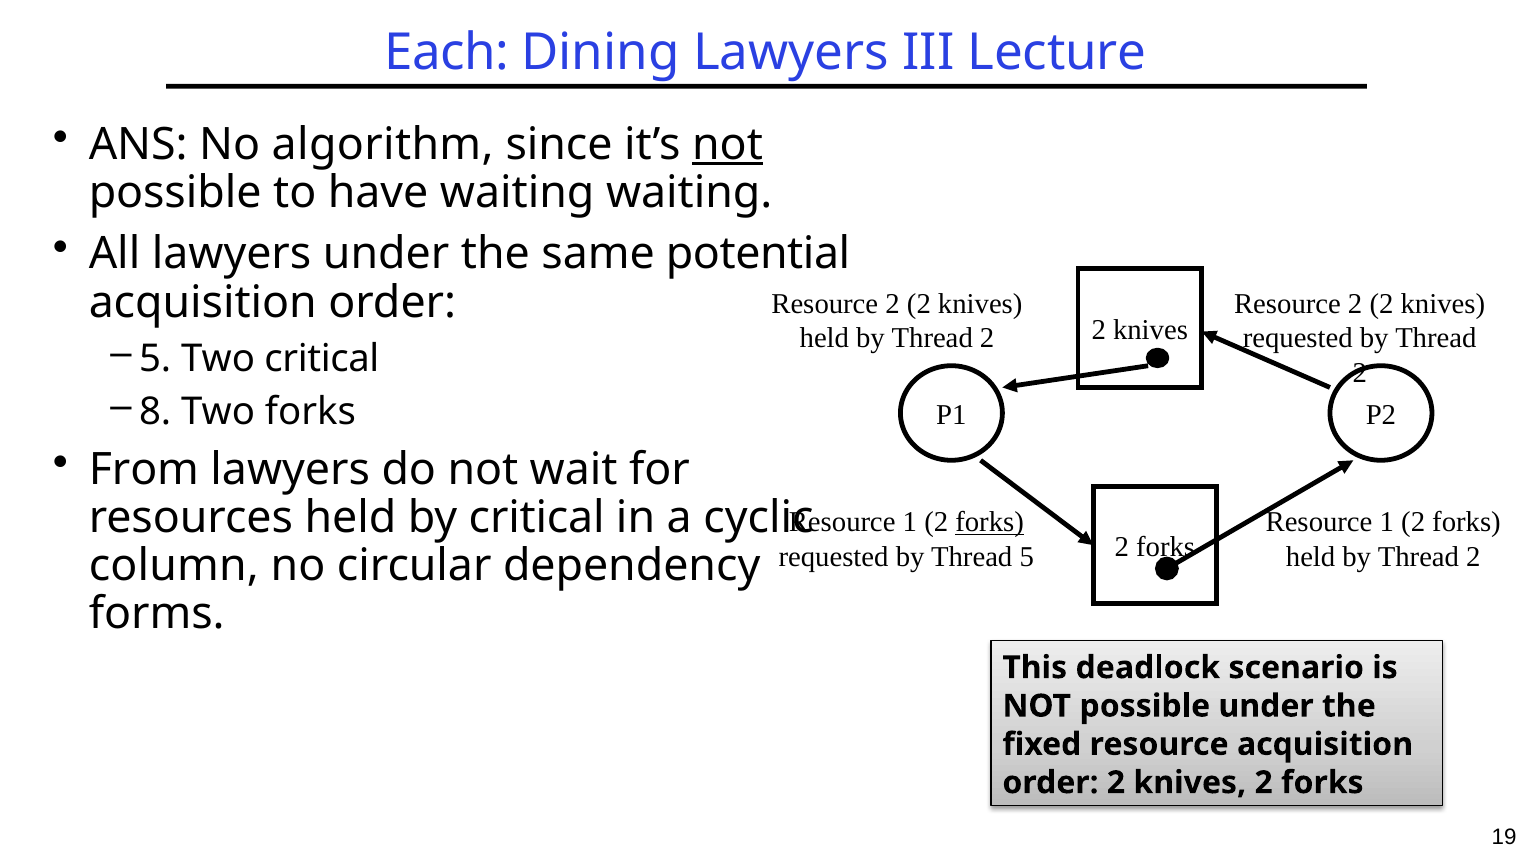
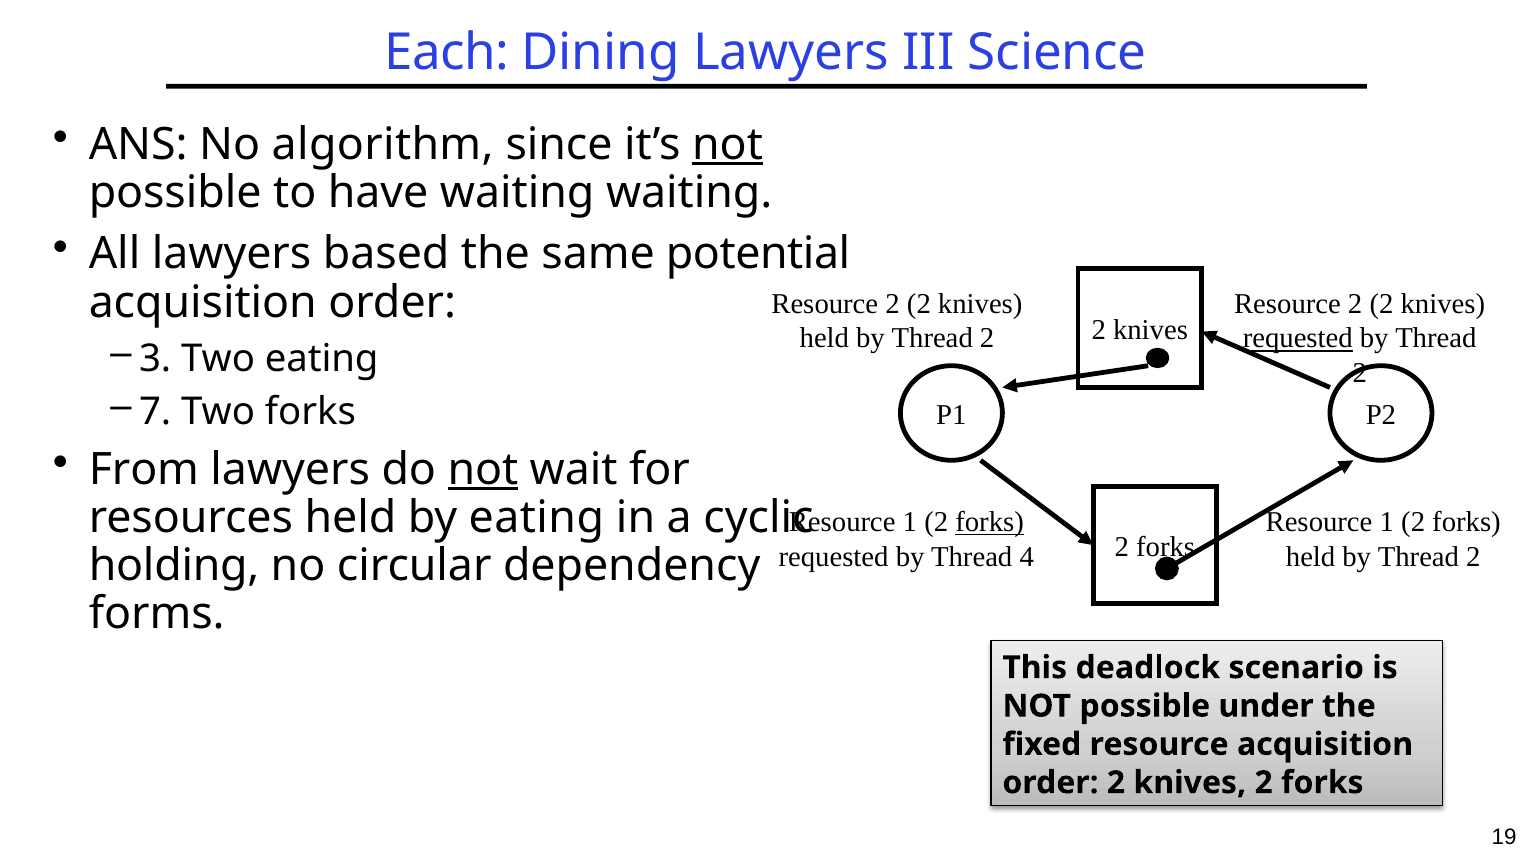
Lecture: Lecture -> Science (1057, 52)
lawyers under: under -> based (386, 254)
requested underline: none -> present (1298, 338)
5: 5 -> 3 (155, 359)
Two critical: critical -> eating (322, 359)
8: 8 -> 7 (155, 412)
not underline: none -> present (483, 470)
by critical: critical -> eating (536, 518)
Thread 5: 5 -> 4 (1027, 557)
column: column -> holding (174, 566)
